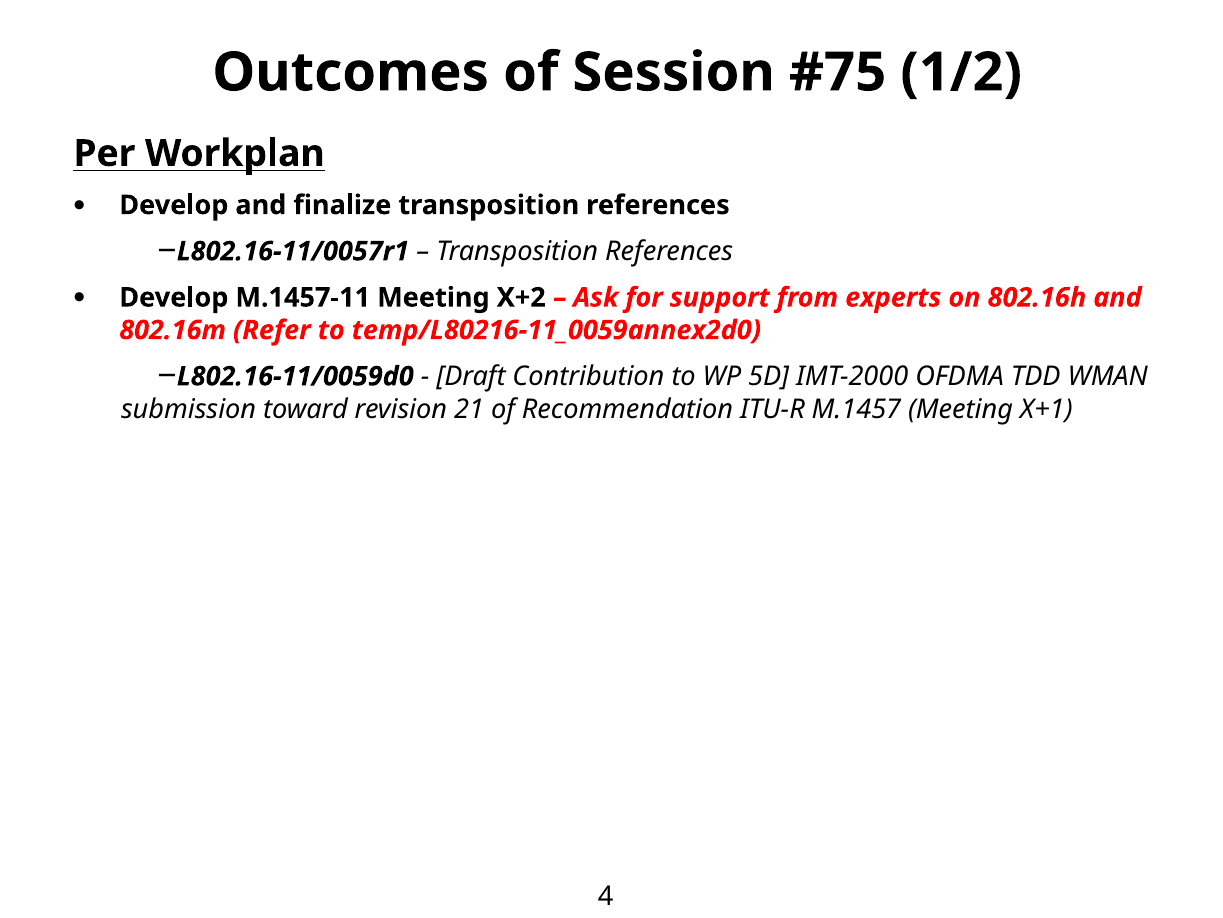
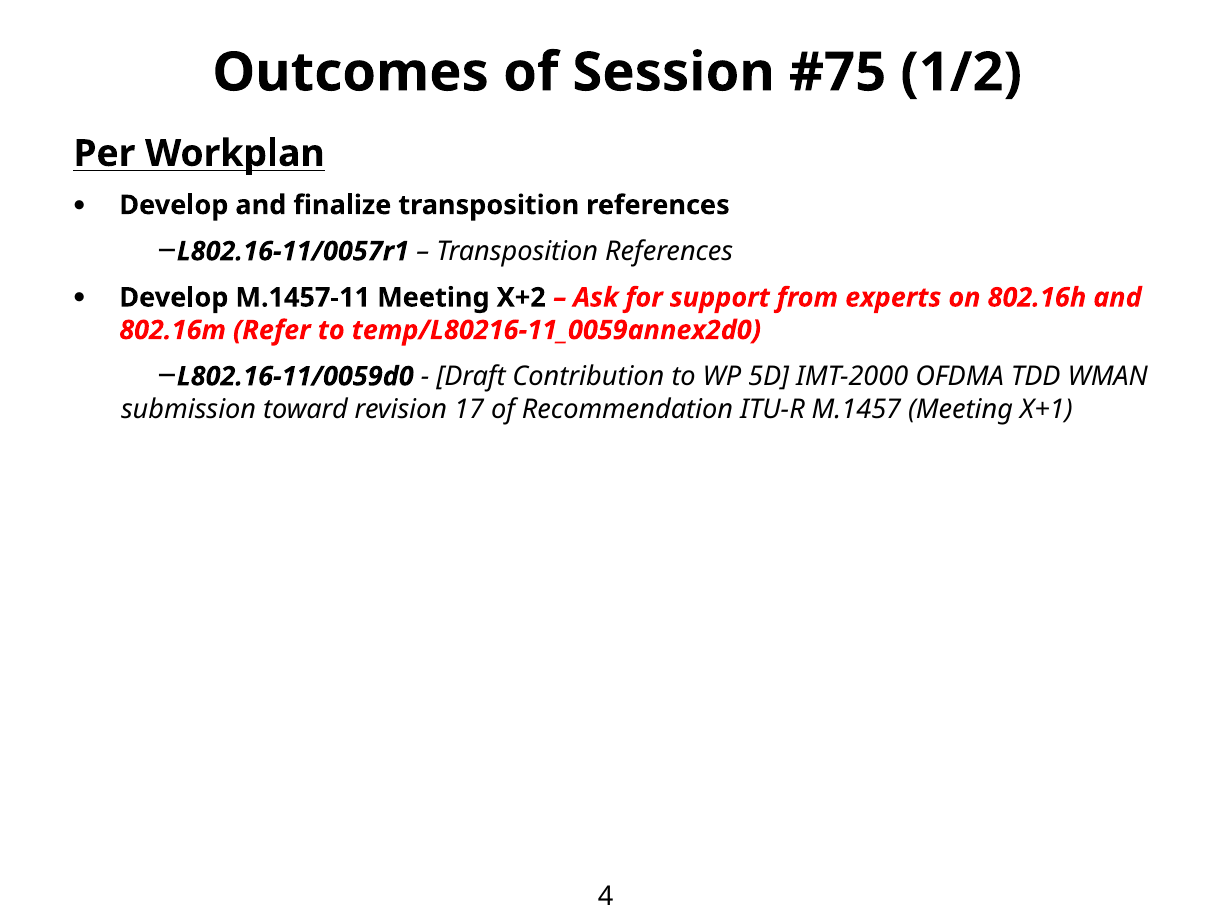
21: 21 -> 17 (469, 409)
